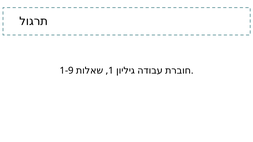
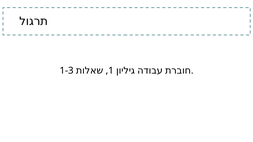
1-9: 1-9 -> 1-3 (67, 71)
